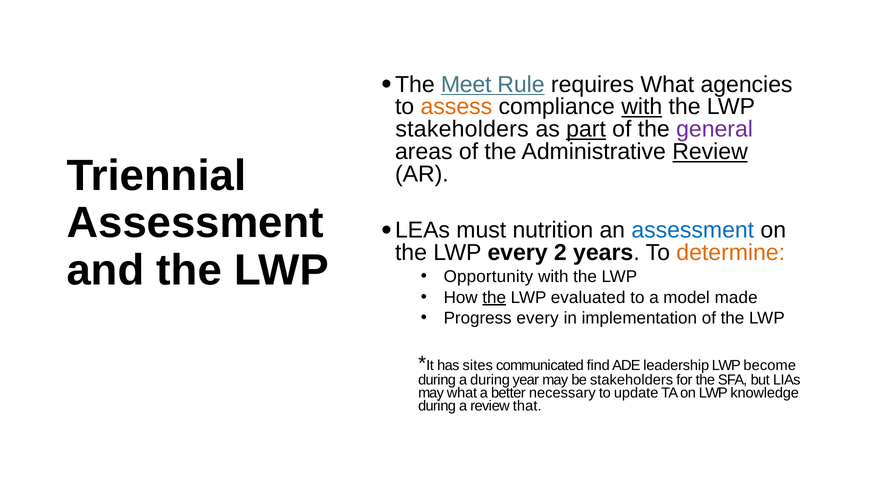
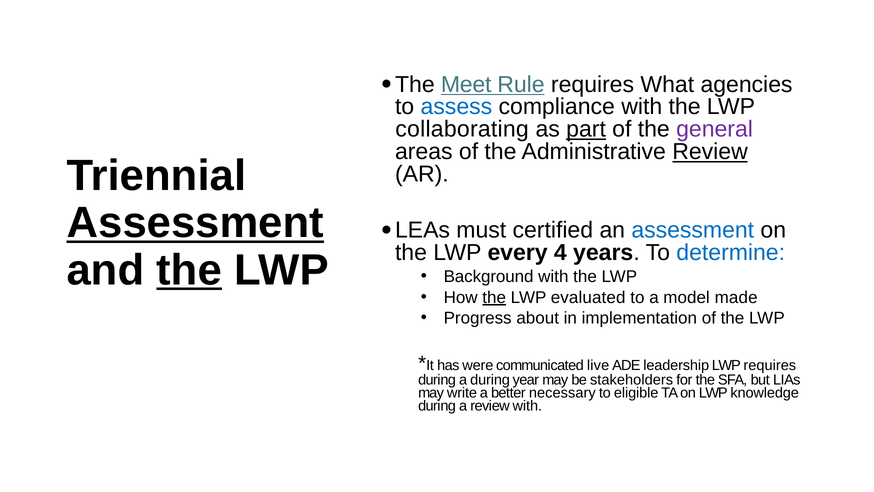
assess colour: orange -> blue (456, 107)
with underline: present -> none (642, 107)
stakeholders: stakeholders -> collaborating (462, 129)
Assessment underline: none -> present (195, 223)
nutrition: nutrition -> certified (553, 230)
2: 2 -> 4 (560, 252)
determine colour: orange -> blue (731, 252)
the underline: none -> present (189, 270)
Opportunity: Opportunity -> Background (489, 276)
Progress every: every -> about (538, 318)
sites: sites -> were (478, 365)
find: find -> live (598, 365)
LWP become: become -> requires (770, 365)
may what: what -> write (462, 393)
update: update -> eligible (636, 393)
review that: that -> with (527, 406)
